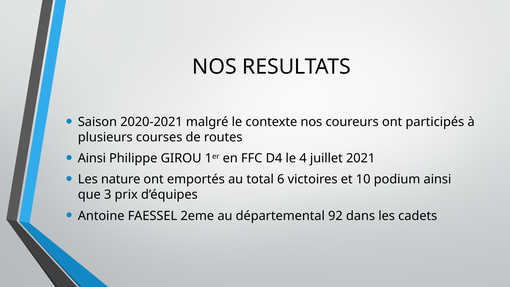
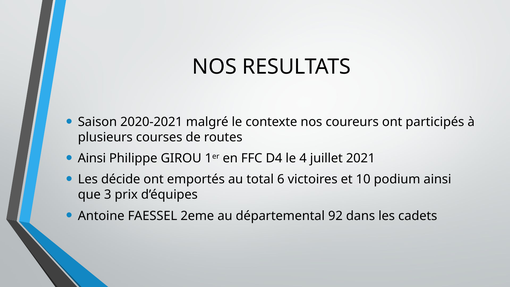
nature: nature -> décide (121, 179)
